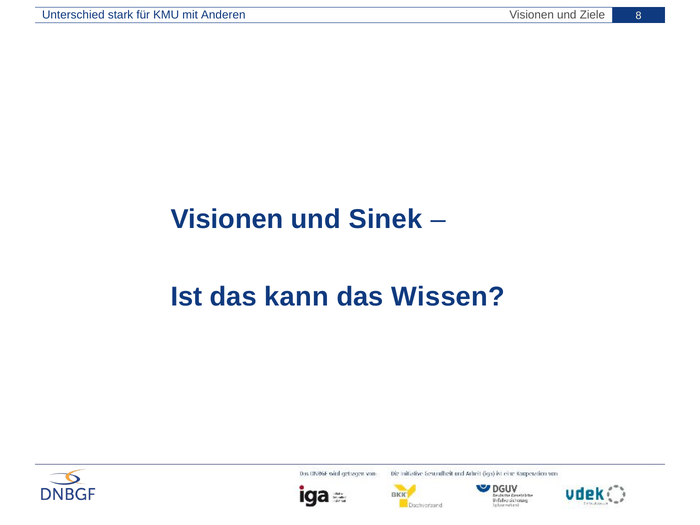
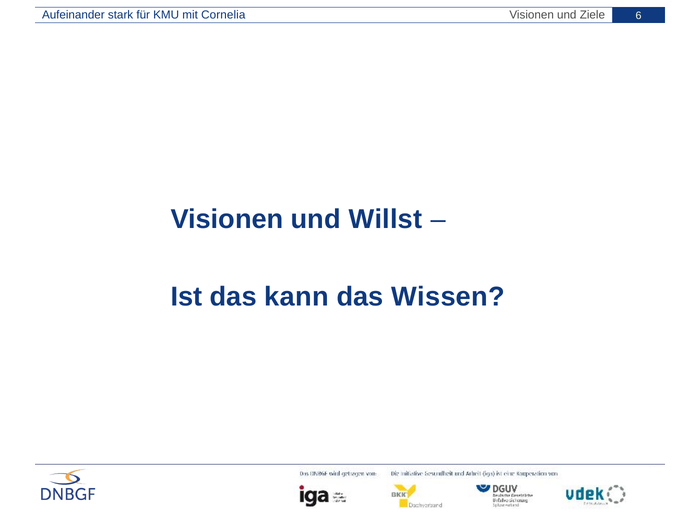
Unterschied: Unterschied -> Aufeinander (73, 15)
Anderen: Anderen -> Cornelia (223, 15)
8: 8 -> 6 (639, 16)
Sinek: Sinek -> Willst (385, 219)
